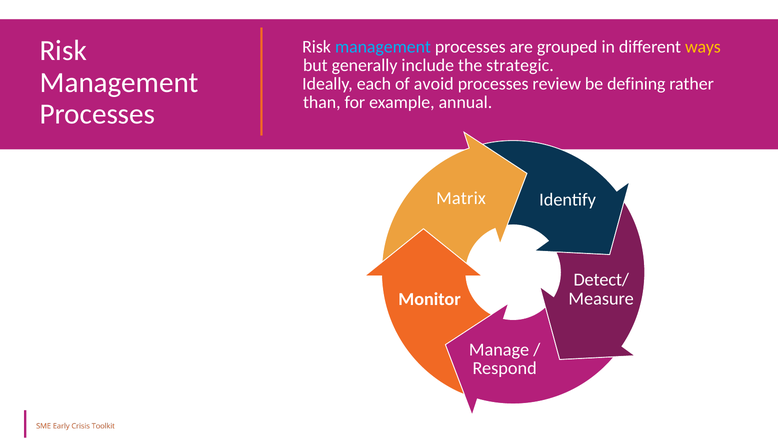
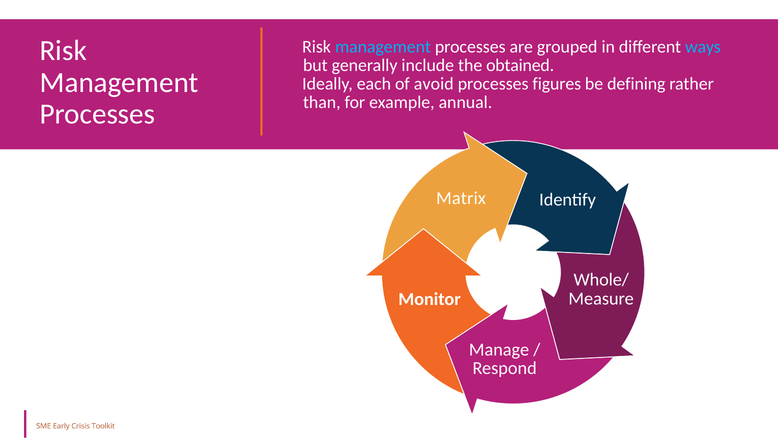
ways colour: yellow -> light blue (703, 47)
strategic: strategic -> obtained (520, 65)
review: review -> figures (557, 84)
Detect/: Detect/ -> Whole/ (601, 280)
